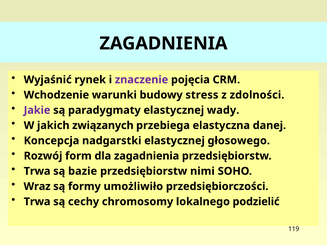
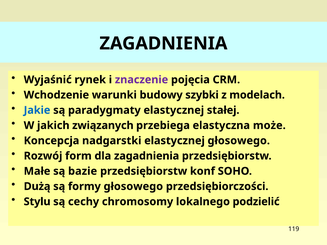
stress: stress -> szybki (202, 95)
zdolności: zdolności -> modelach (257, 95)
Jakie colour: purple -> blue (37, 110)
wady: wady -> stałej (223, 110)
danej: danej -> może (269, 126)
Trwa: Trwa -> Małe (37, 171)
nimi: nimi -> konf (202, 171)
Wraz: Wraz -> Dużą (37, 187)
formy umożliwiło: umożliwiło -> głosowego (133, 187)
Trwa: Trwa -> Stylu (37, 202)
